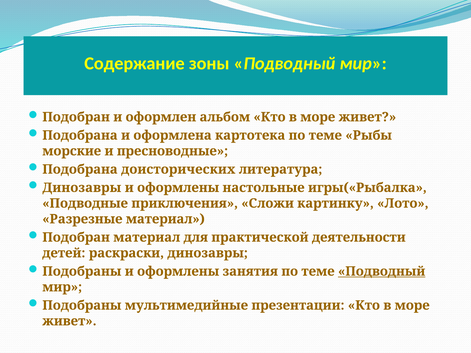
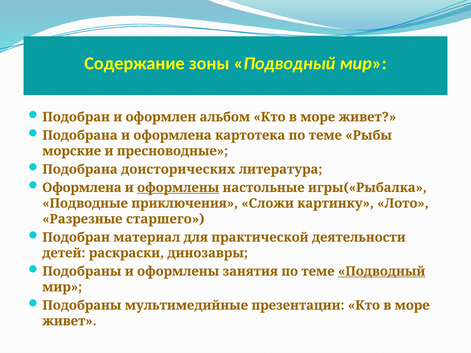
Динозавры: Динозавры -> Оформлена (82, 188)
оформлены underline: none -> present (178, 188)
Разрезные материал: материал -> старшего (165, 219)
